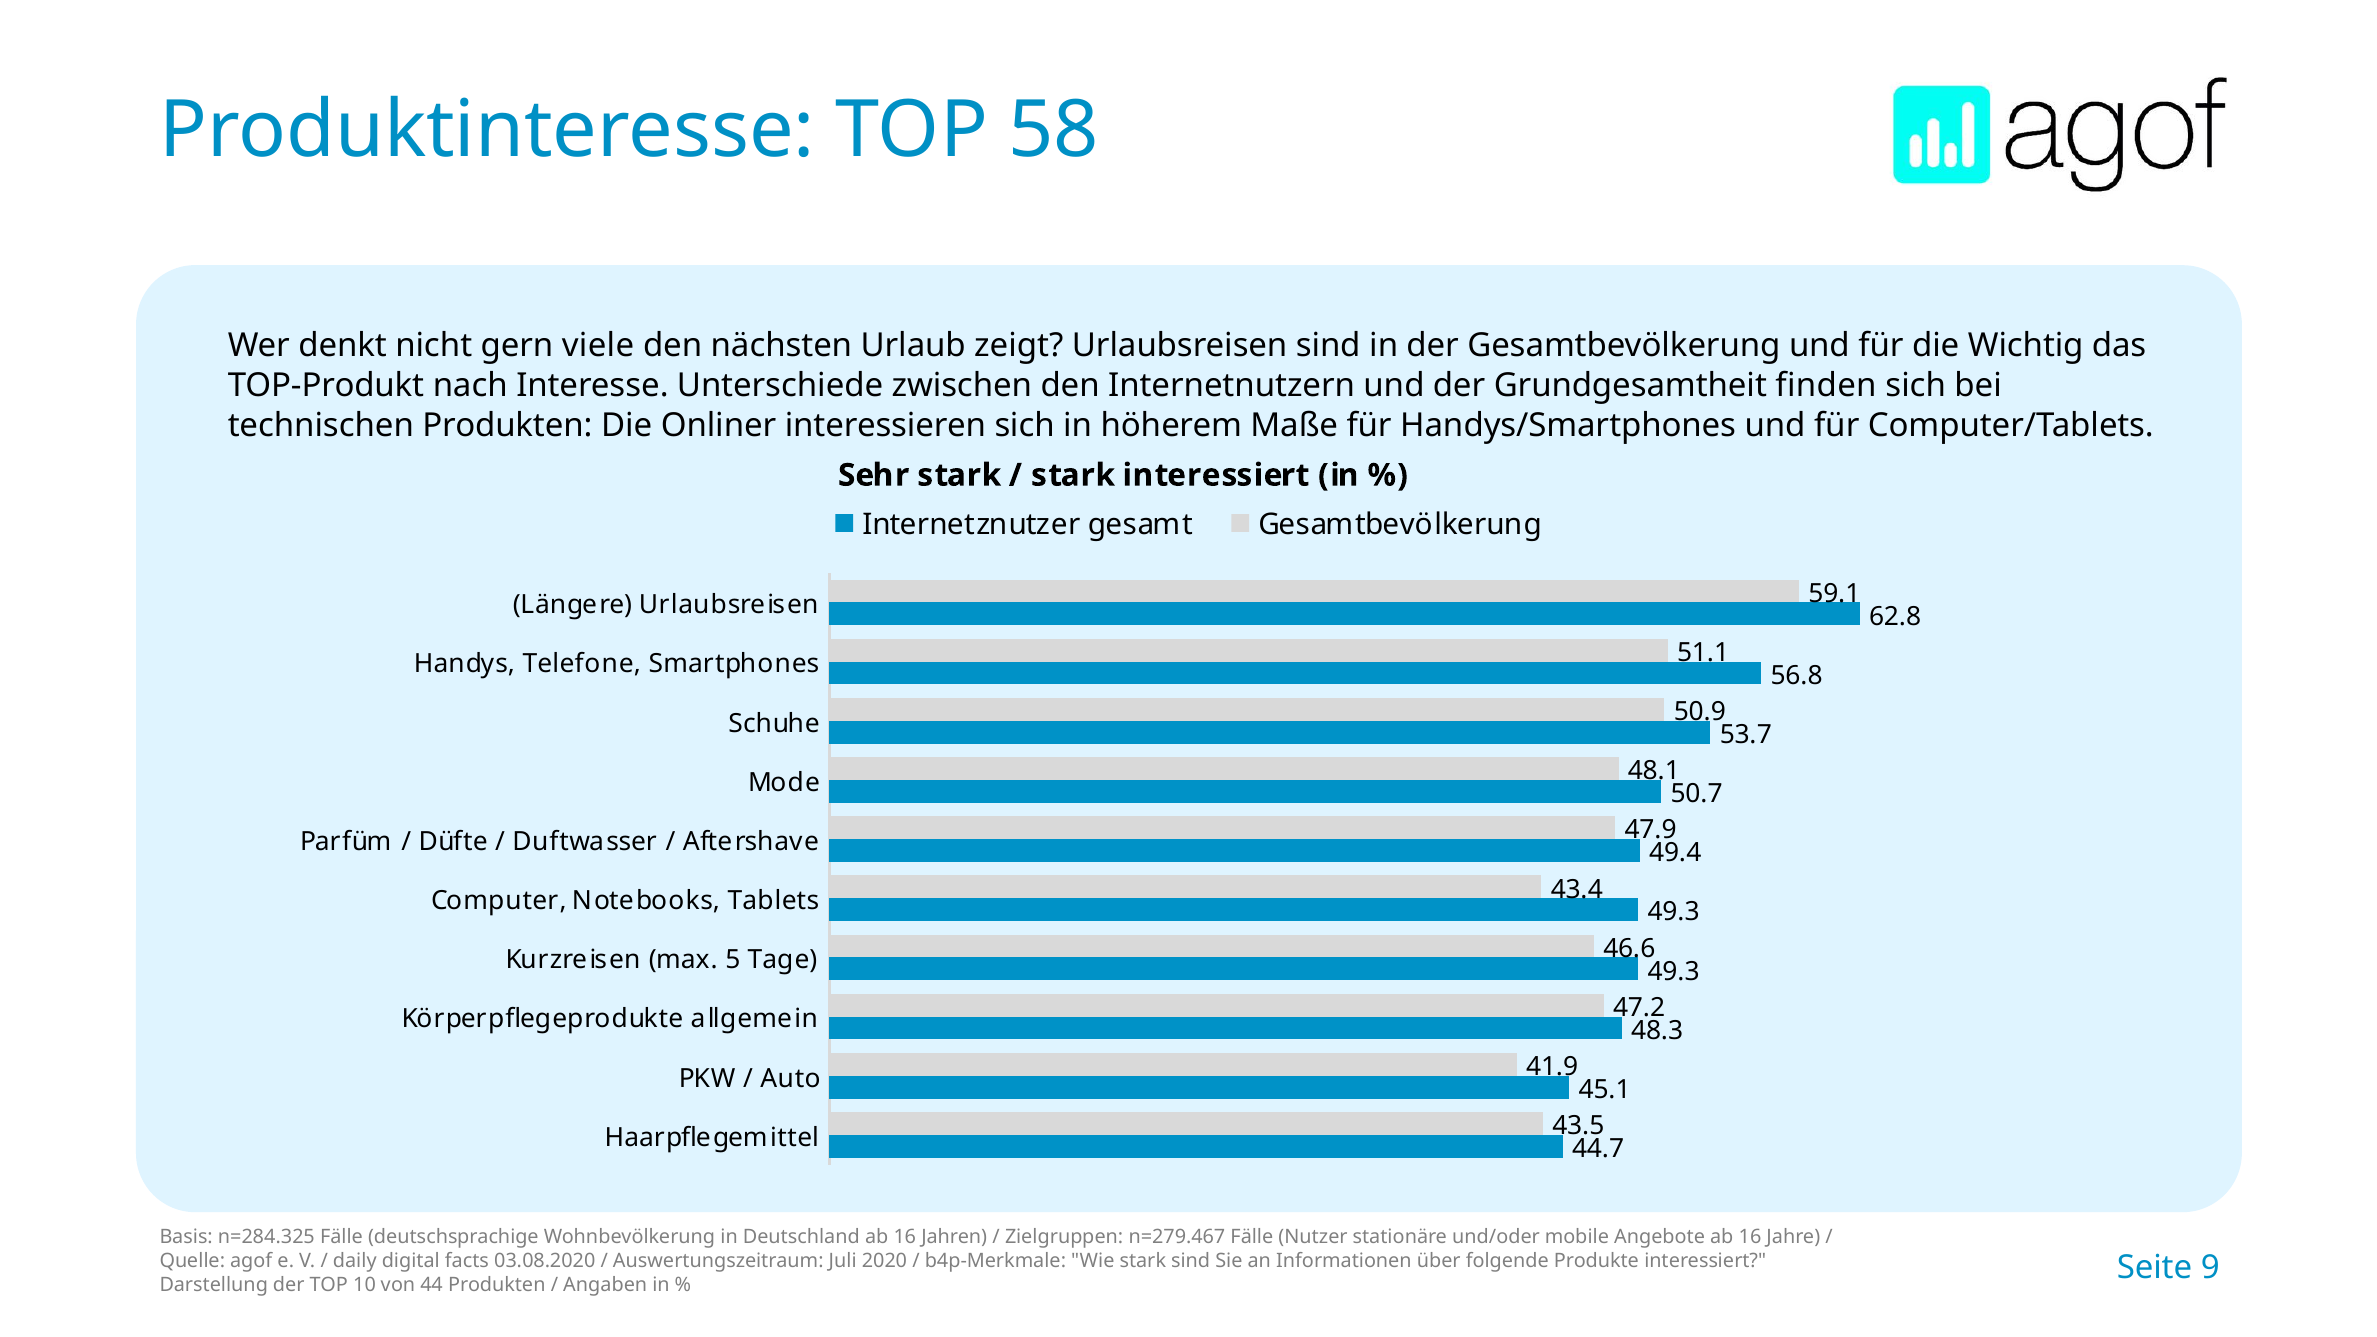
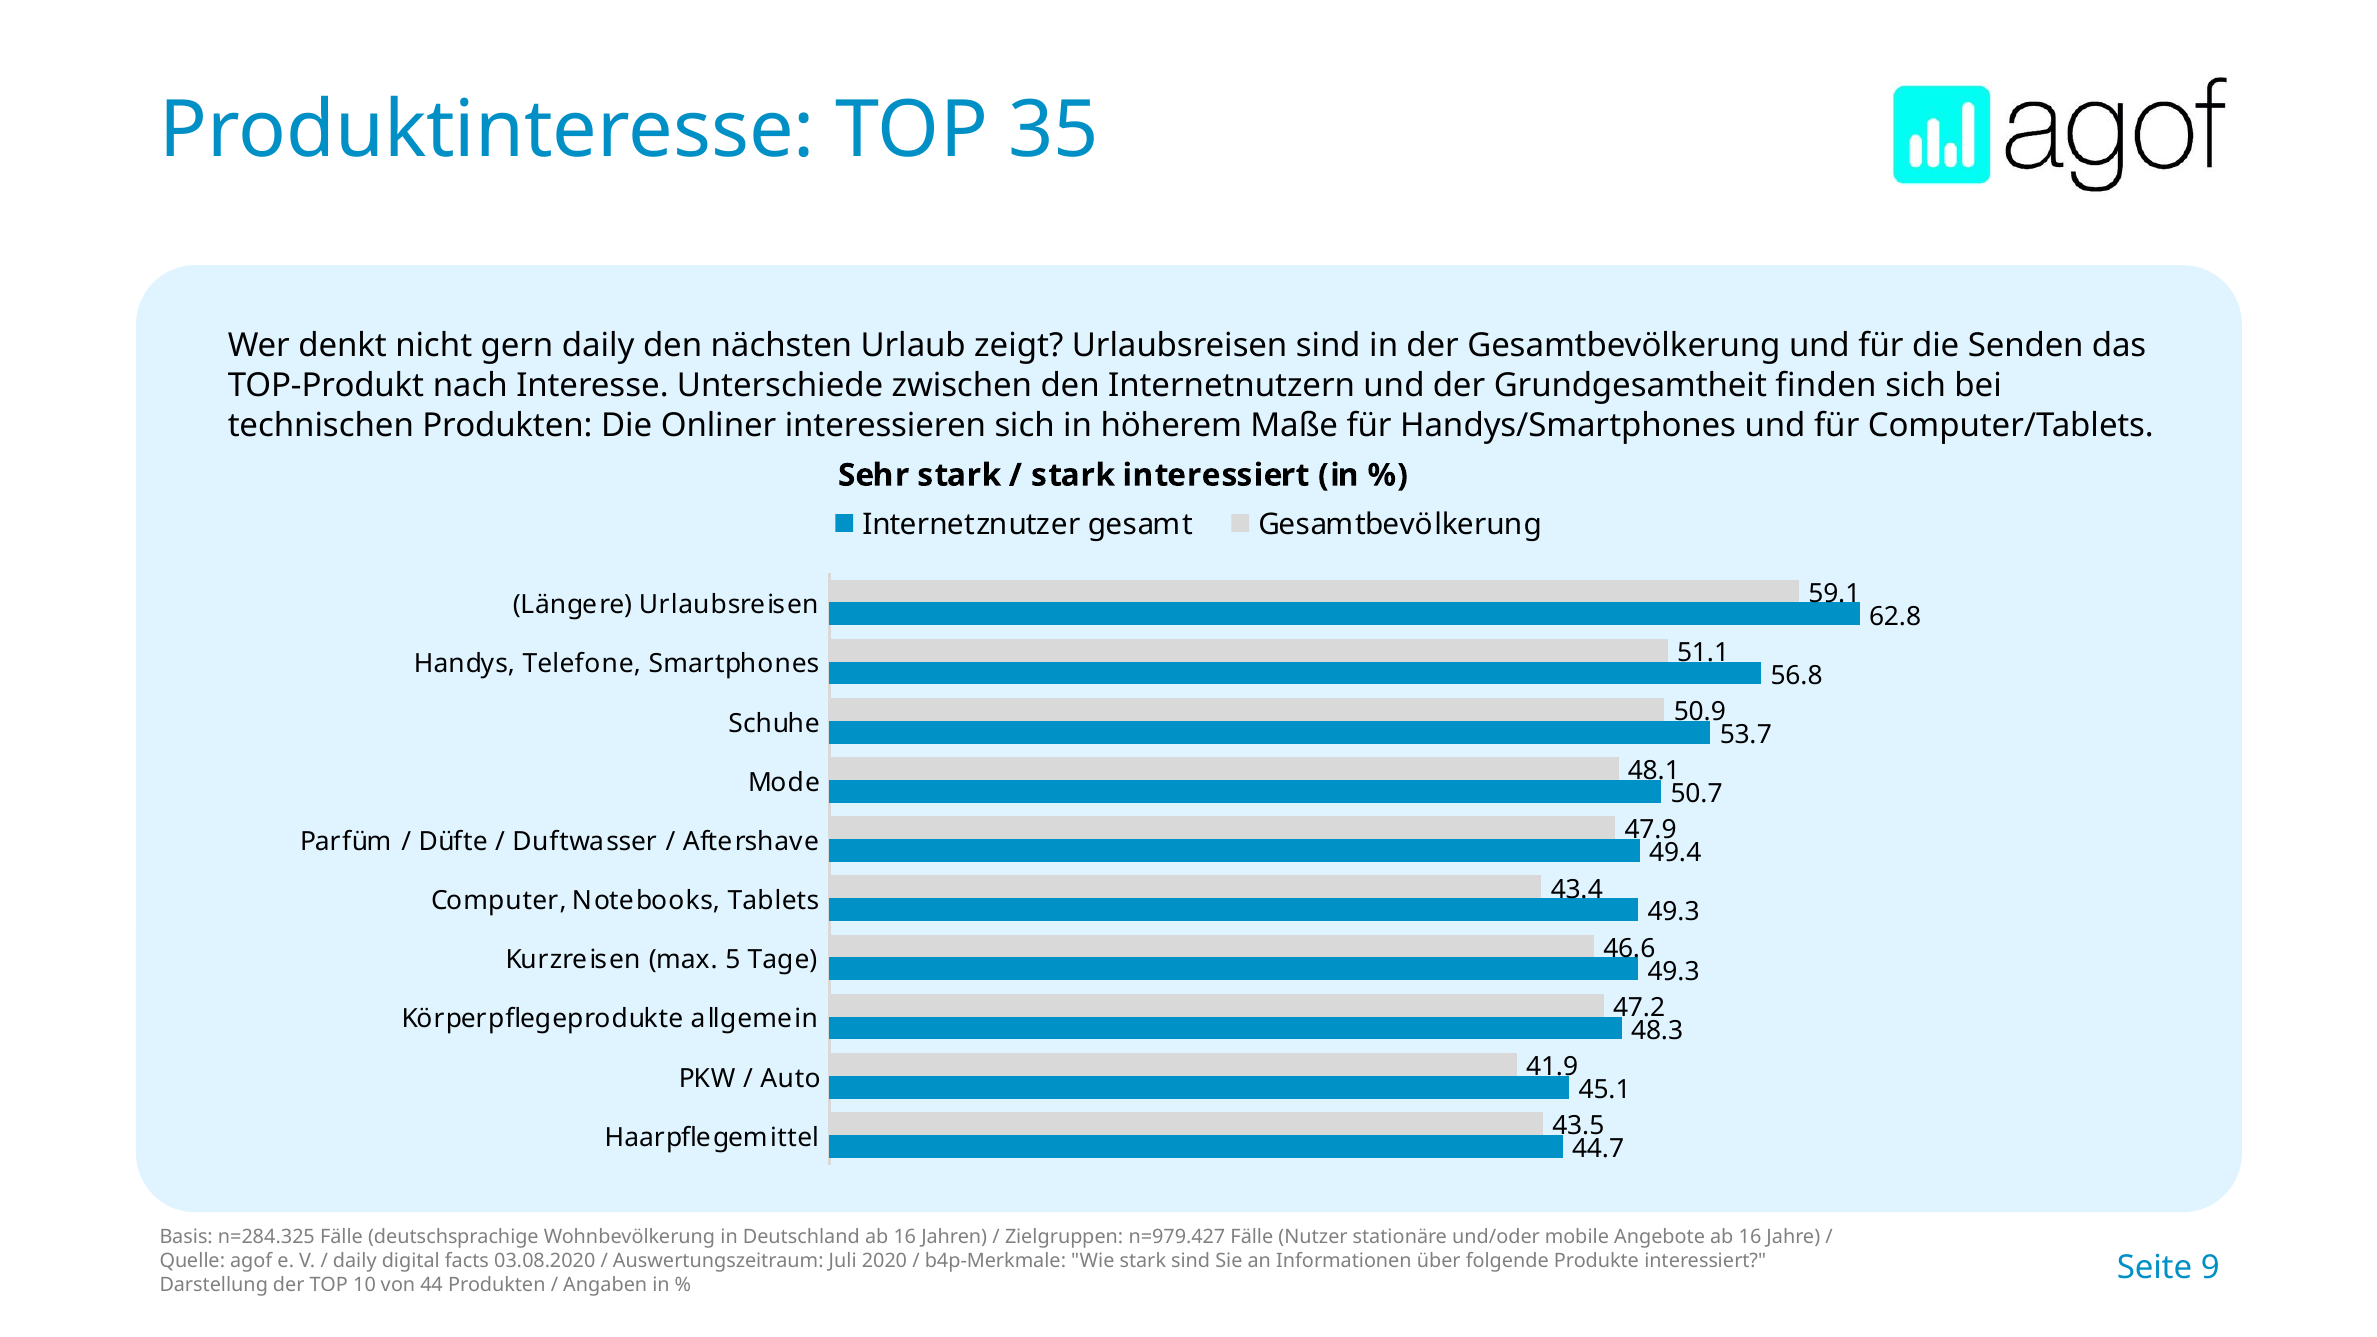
58: 58 -> 35 (1054, 131)
gern viele: viele -> daily (598, 346)
Wichtig: Wichtig -> Senden (2026, 346)
n=279.467: n=279.467 -> n=979.427 (1177, 1237)
